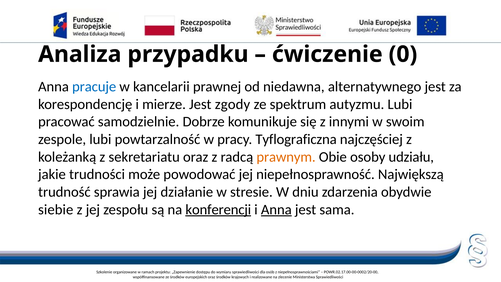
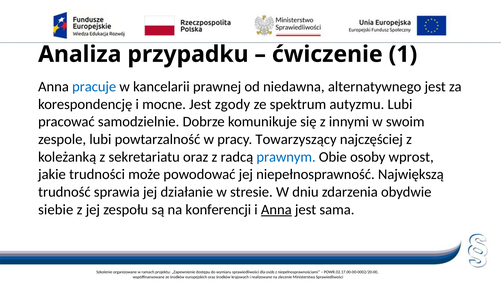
0: 0 -> 1 (403, 54)
mierze: mierze -> mocne (164, 104)
Tyflograficzna: Tyflograficzna -> Towarzyszący (296, 139)
prawnym colour: orange -> blue (286, 157)
udziału: udziału -> wprost (411, 157)
konferencji underline: present -> none (218, 209)
